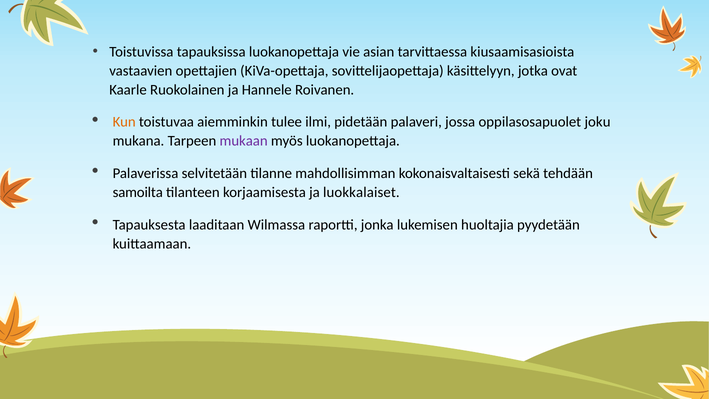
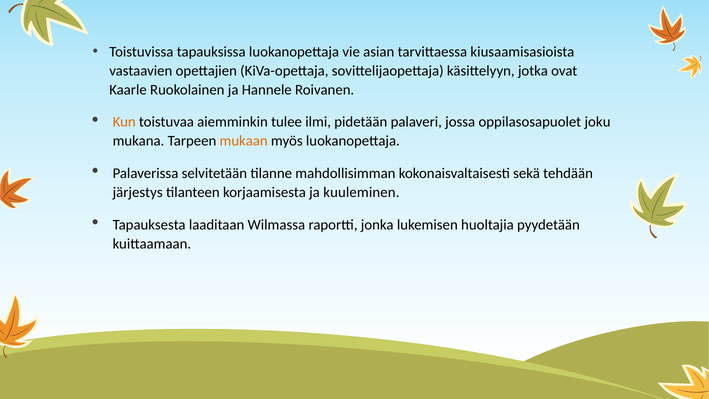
mukaan colour: purple -> orange (244, 141)
samoilta: samoilta -> järjestys (138, 192)
luokkalaiset: luokkalaiset -> kuuleminen (361, 192)
